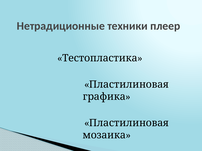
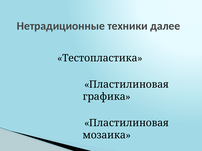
плеер: плеер -> далее (165, 26)
